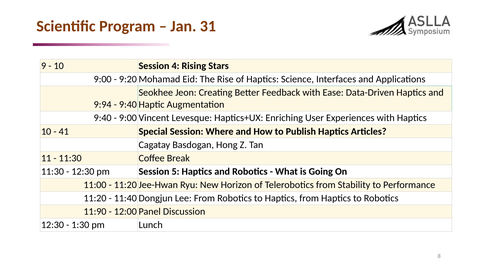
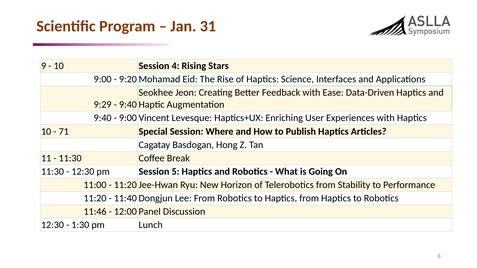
9:94: 9:94 -> 9:29 (103, 105)
41: 41 -> 71 (64, 132)
11:90: 11:90 -> 11:46 (95, 212)
